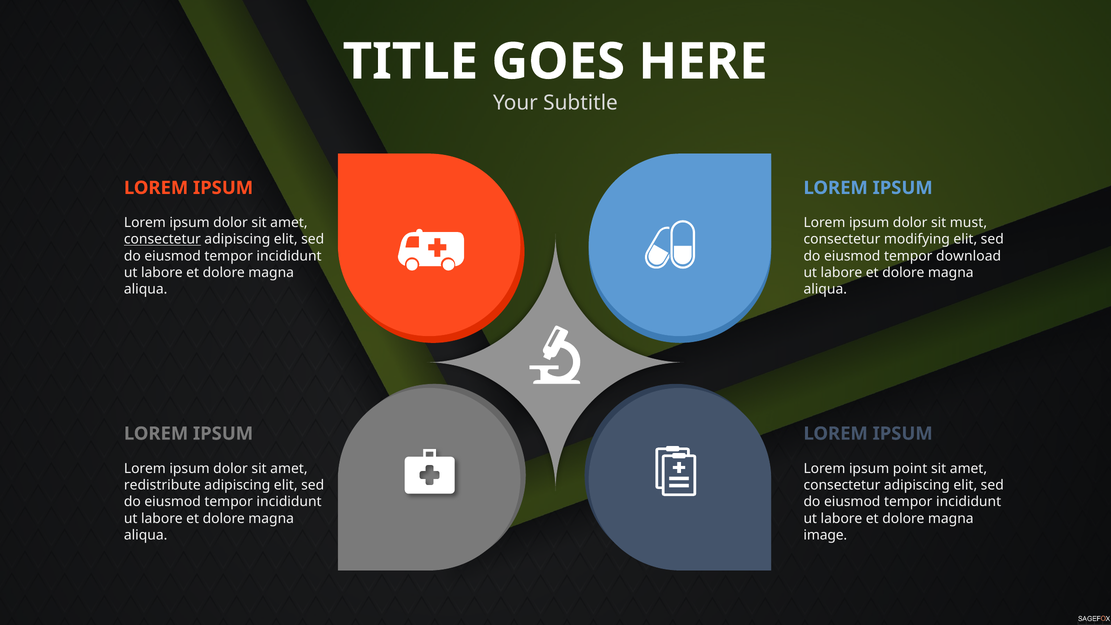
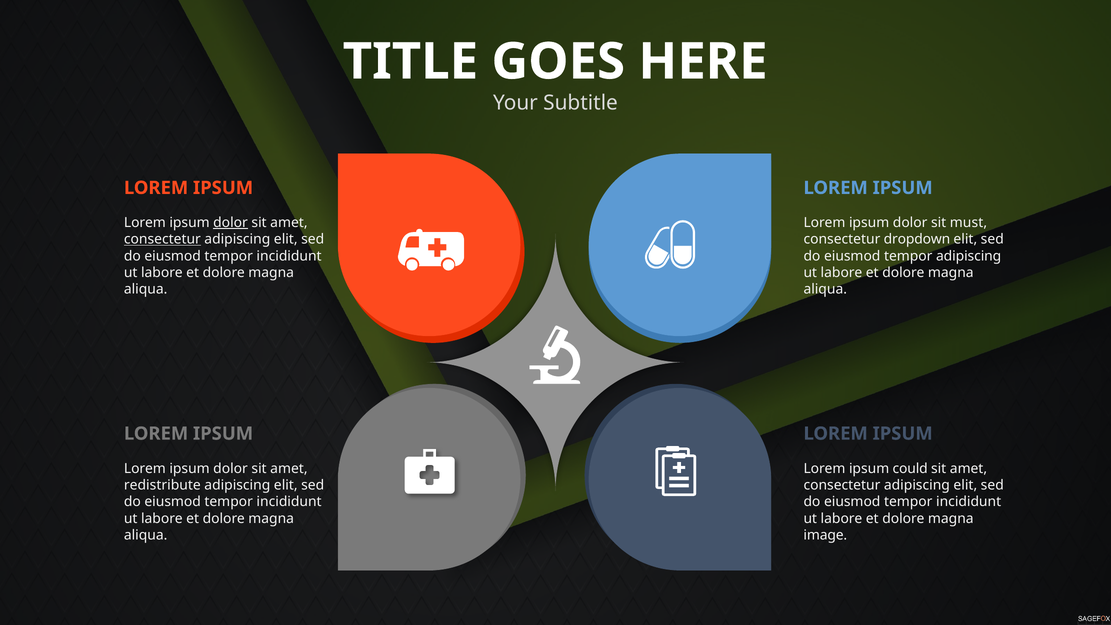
dolor underline: none -> present (231, 223)
modifying: modifying -> dropdown (917, 239)
tempor download: download -> adipiscing (969, 256)
point: point -> could (910, 468)
